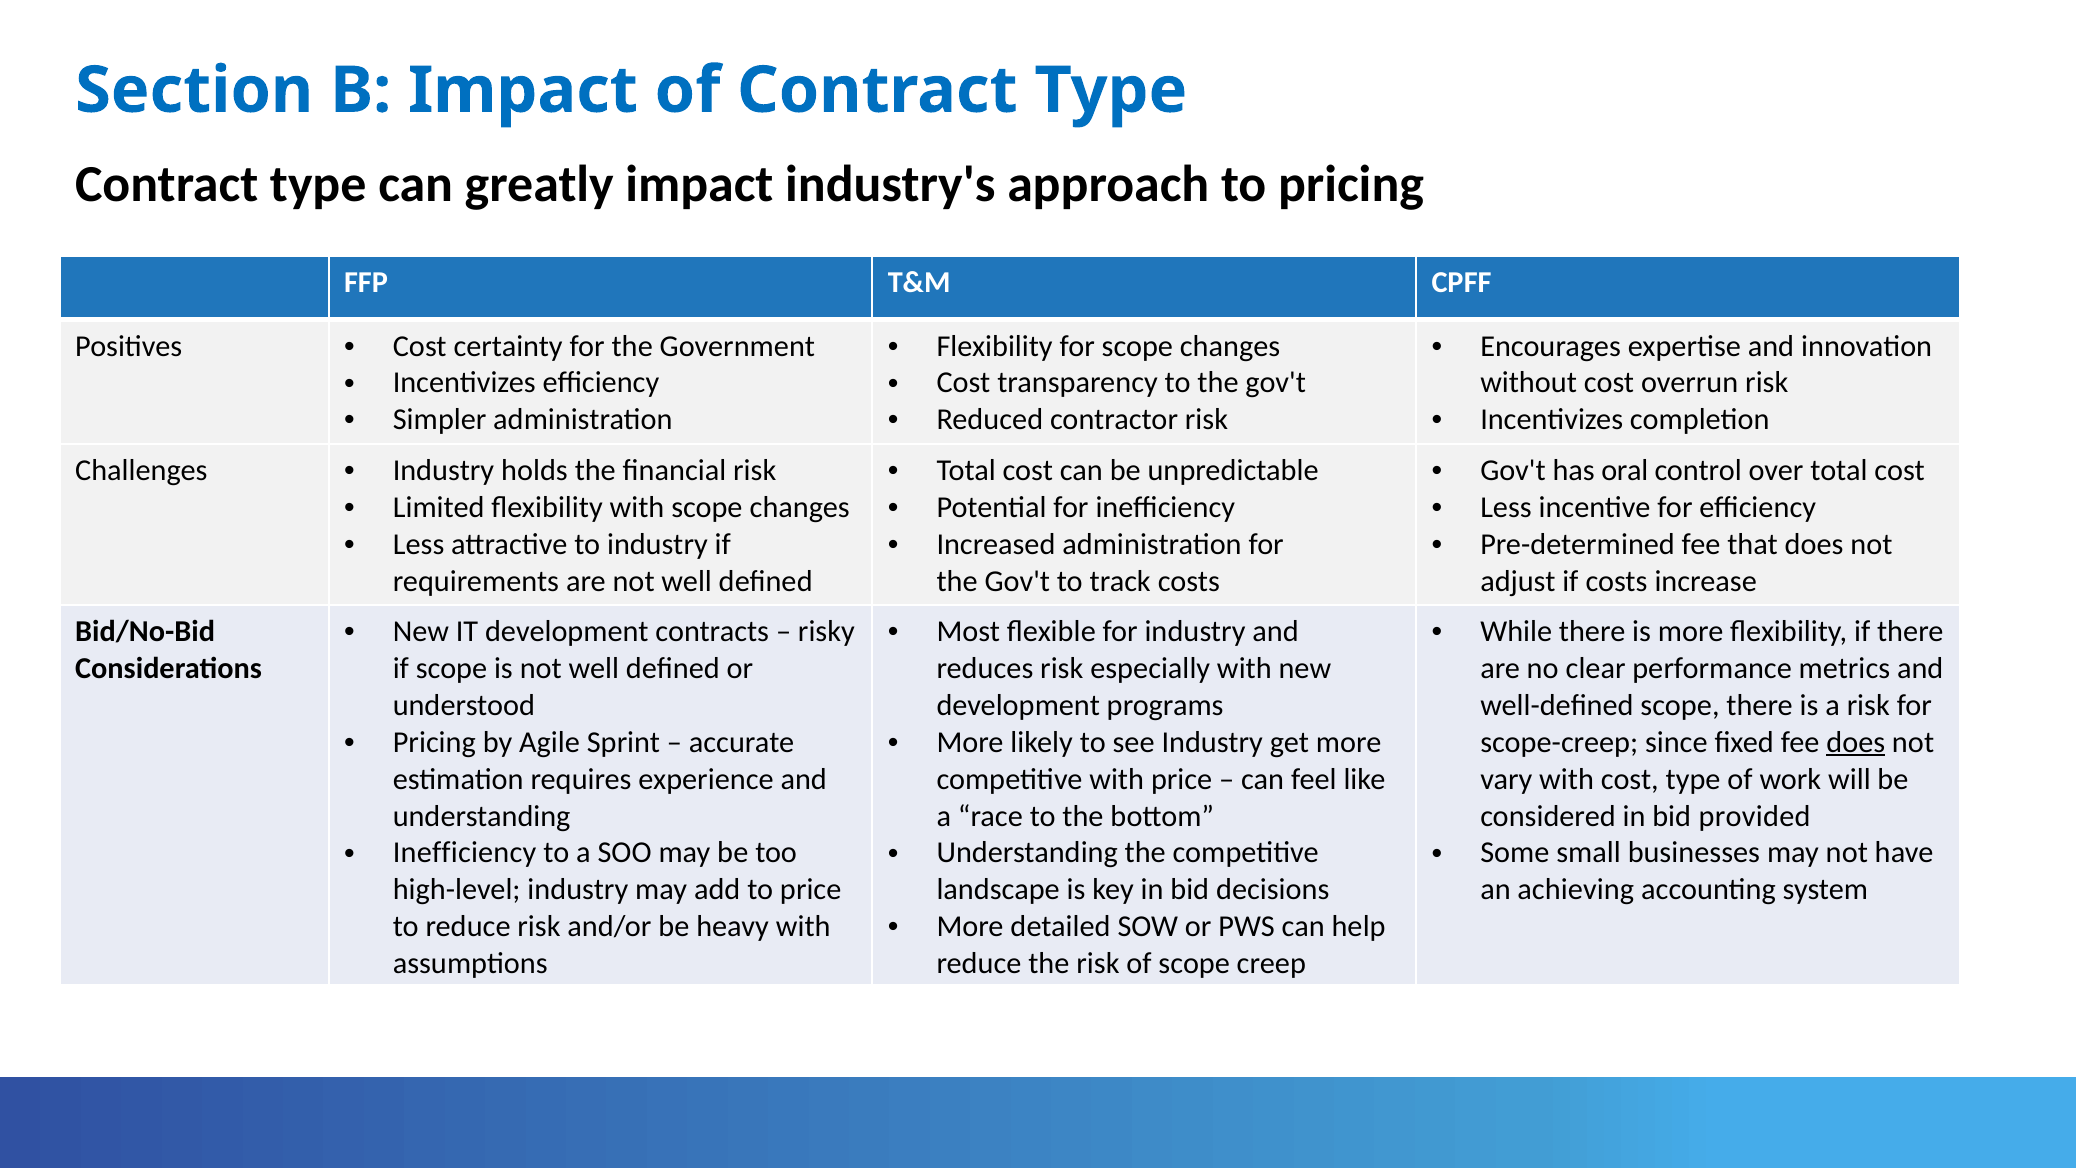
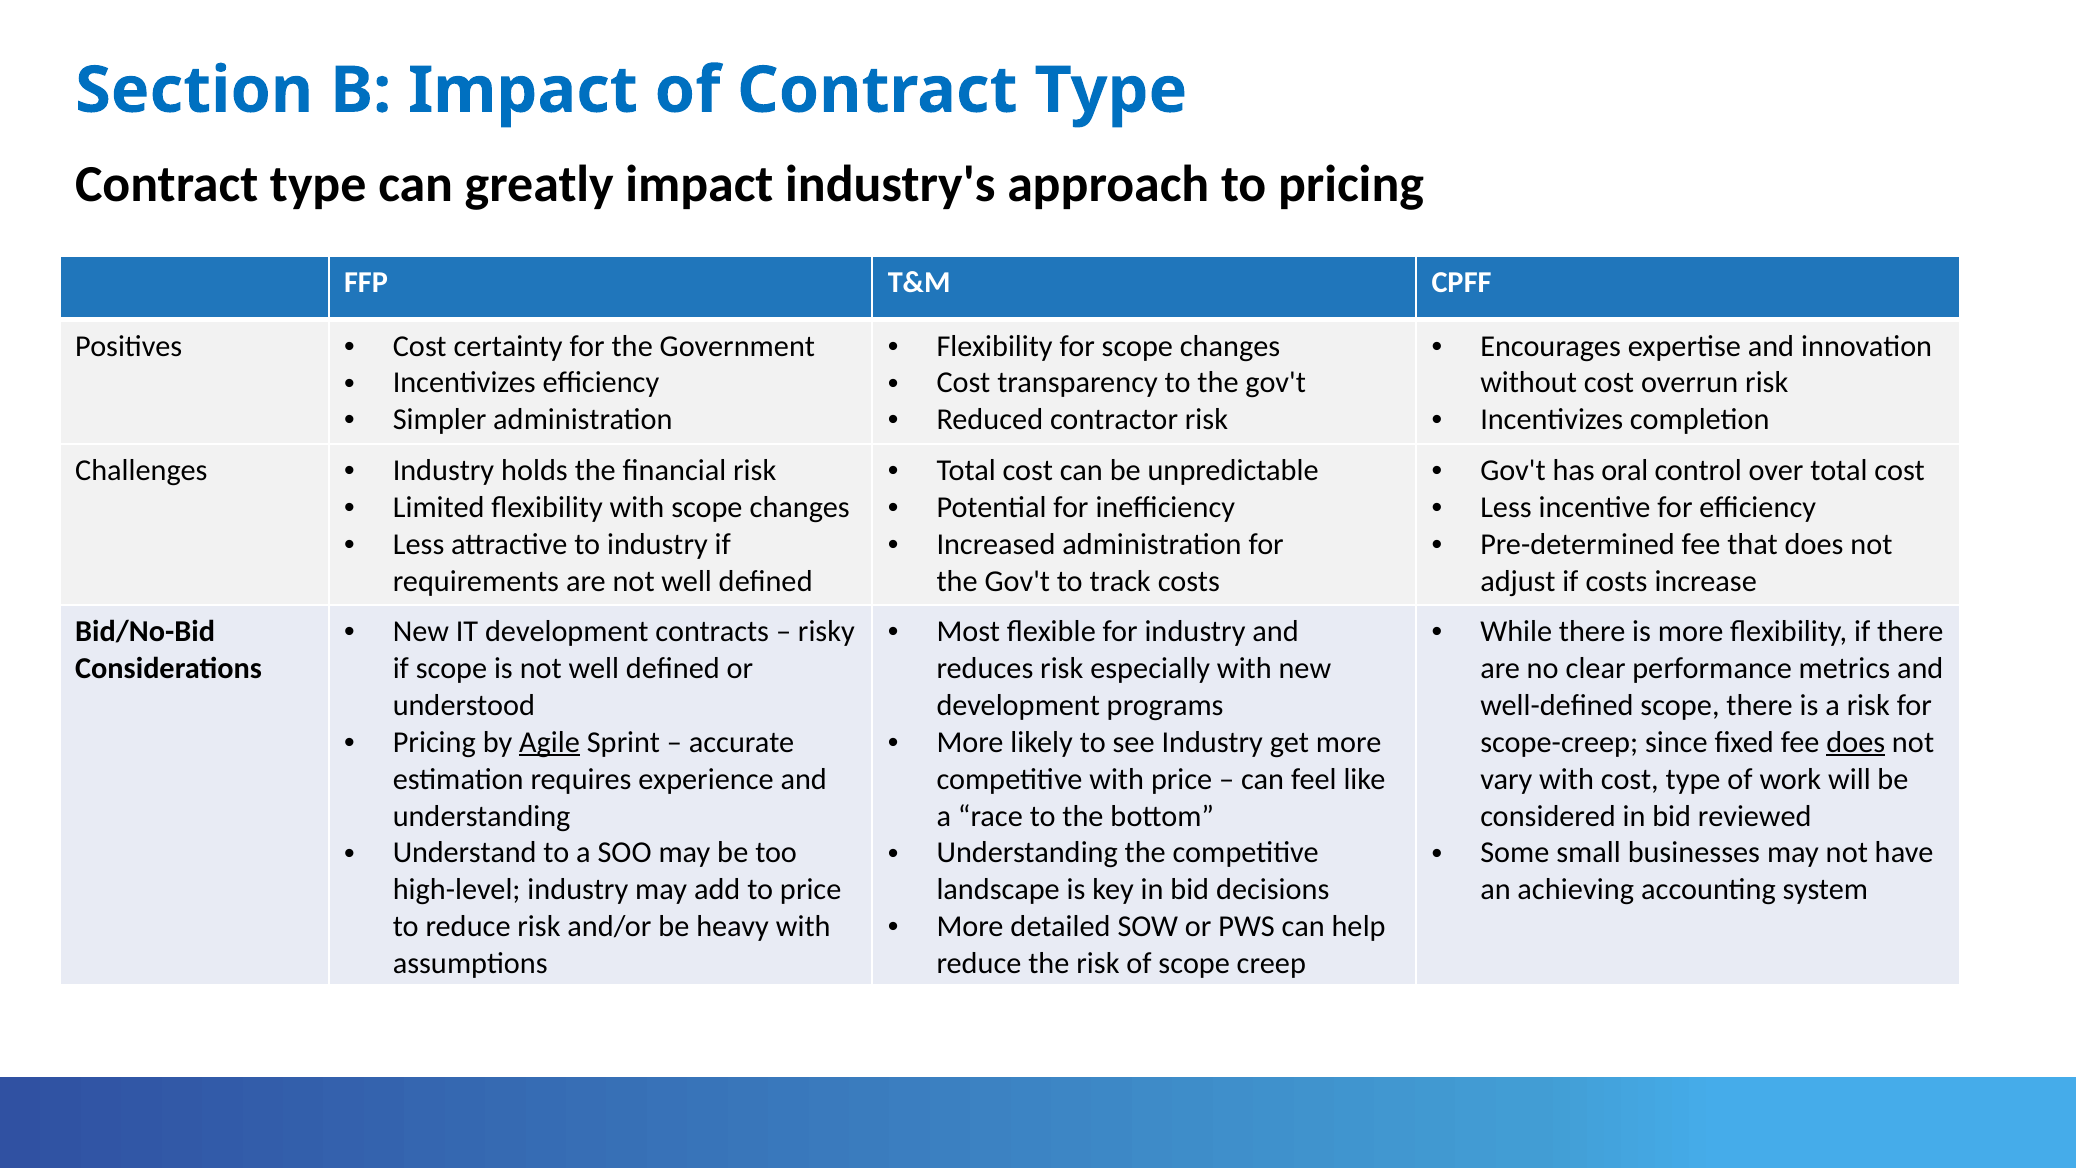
Agile underline: none -> present (550, 742)
provided: provided -> reviewed (1755, 816)
Inefficiency: Inefficiency -> Understand (465, 853)
